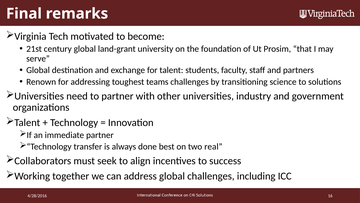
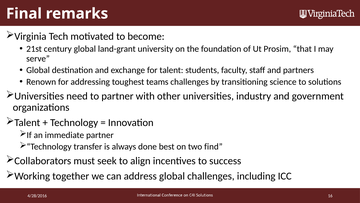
real: real -> find (213, 146)
